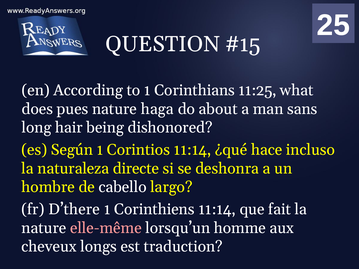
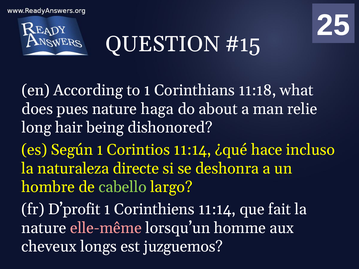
11:25: 11:25 -> 11:18 (257, 90)
sans: sans -> relie (302, 109)
cabello colour: white -> light green (123, 187)
D’there: D’there -> D’profit (74, 210)
traduction: traduction -> juzguemos (183, 247)
